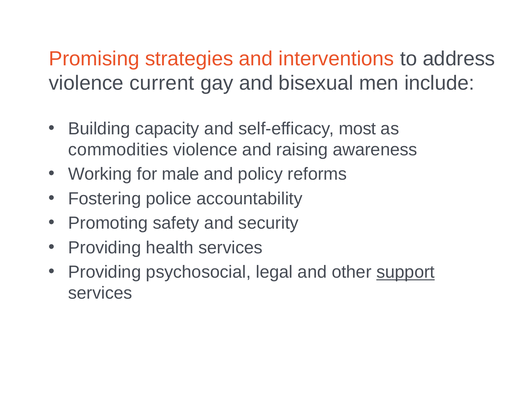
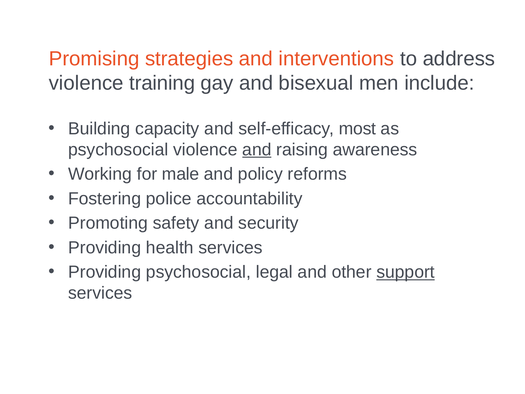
current: current -> training (162, 83)
commodities: commodities -> psychosocial (118, 150)
and underline: none -> present (257, 150)
